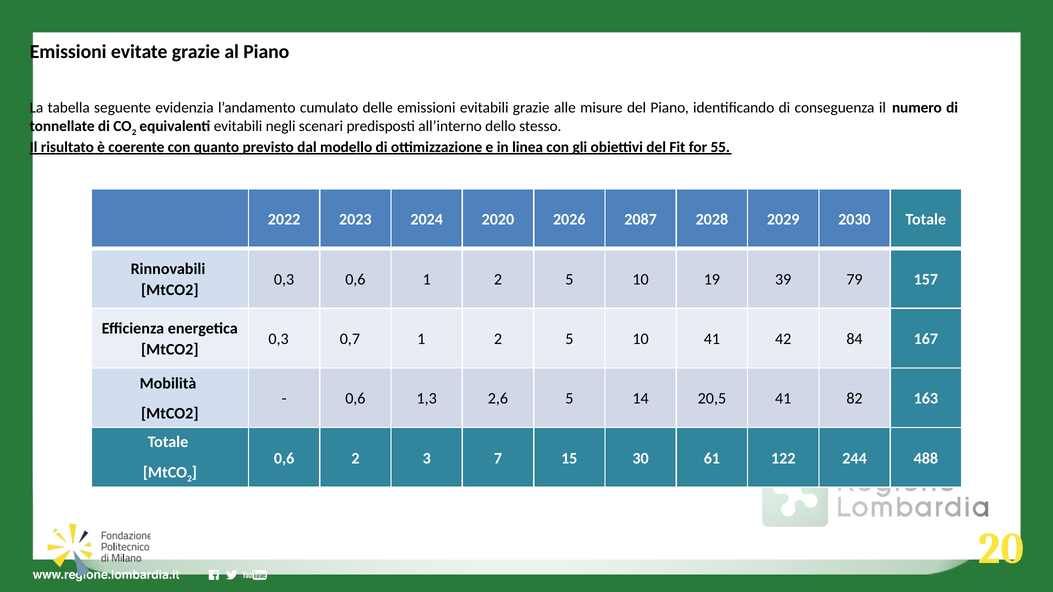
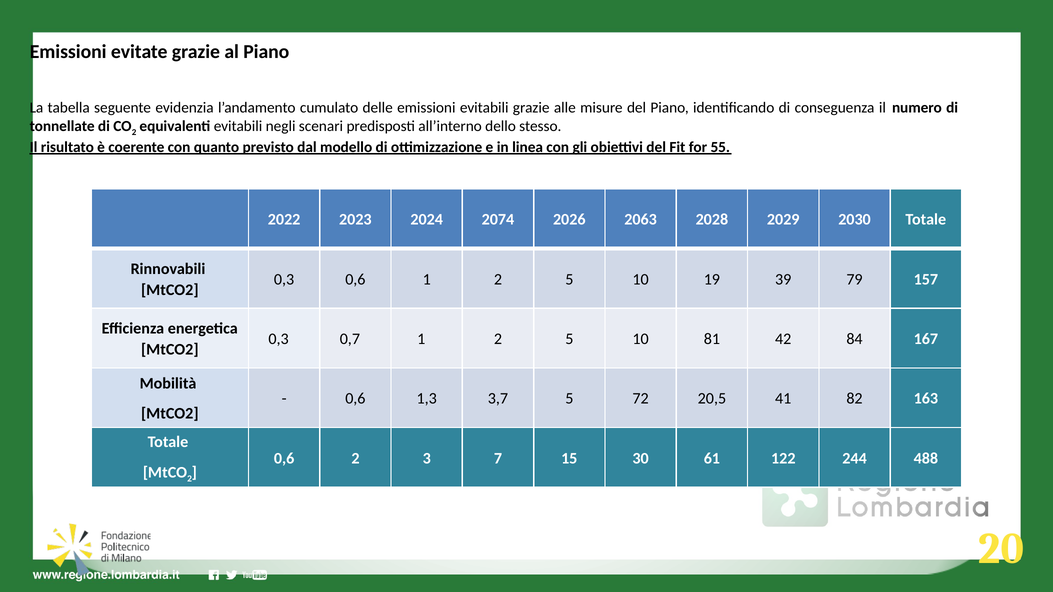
2020: 2020 -> 2074 (498, 220)
2087: 2087 -> 2063 (641, 220)
10 41: 41 -> 81 (712, 339)
2,6: 2,6 -> 3,7 (498, 399)
14: 14 -> 72 (641, 399)
